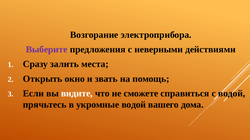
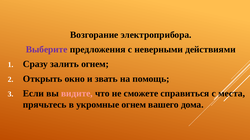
залить места: места -> огнем (95, 64)
видите colour: white -> pink (77, 94)
с водой: водой -> места (232, 94)
укромные водой: водой -> огнем (134, 105)
